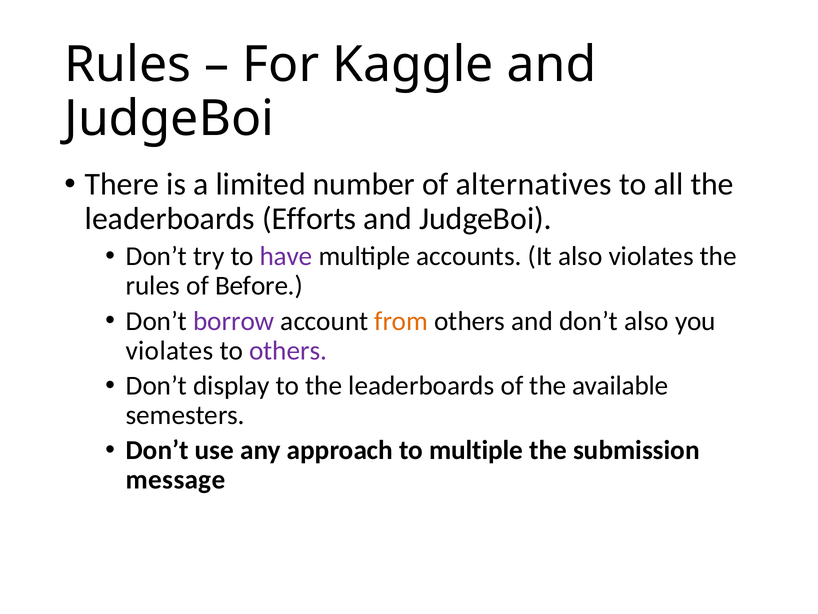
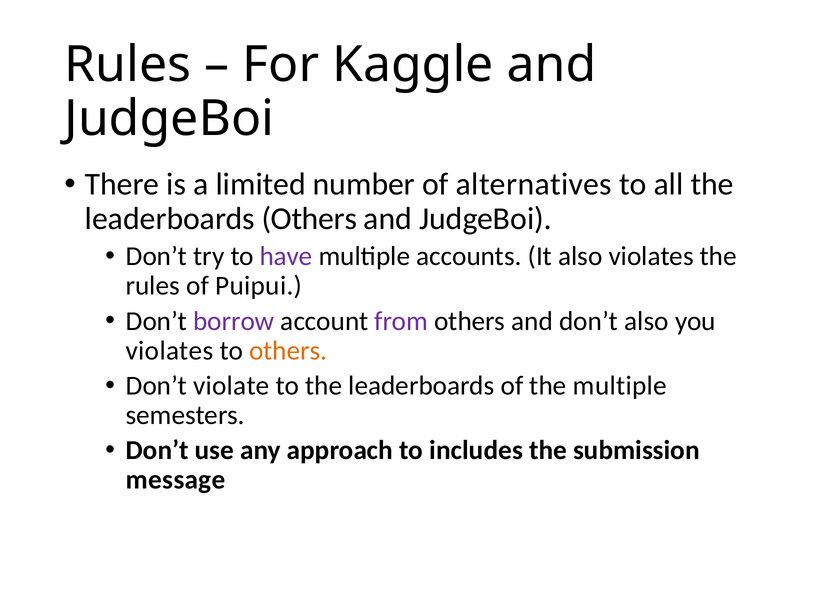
leaderboards Efforts: Efforts -> Others (309, 219)
Before: Before -> Puipui (259, 286)
from colour: orange -> purple (401, 321)
others colour: purple -> orange (288, 350)
display: display -> violate (231, 385)
the available: available -> multiple (620, 385)
to multiple: multiple -> includes (476, 450)
